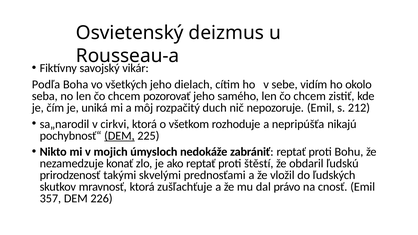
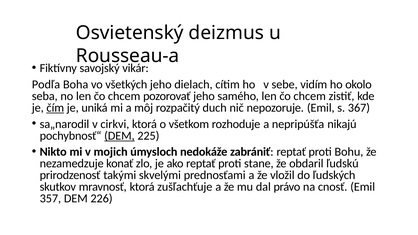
čím underline: none -> present (55, 108)
212: 212 -> 367 (359, 108)
štěstí: štěstí -> stane (259, 164)
